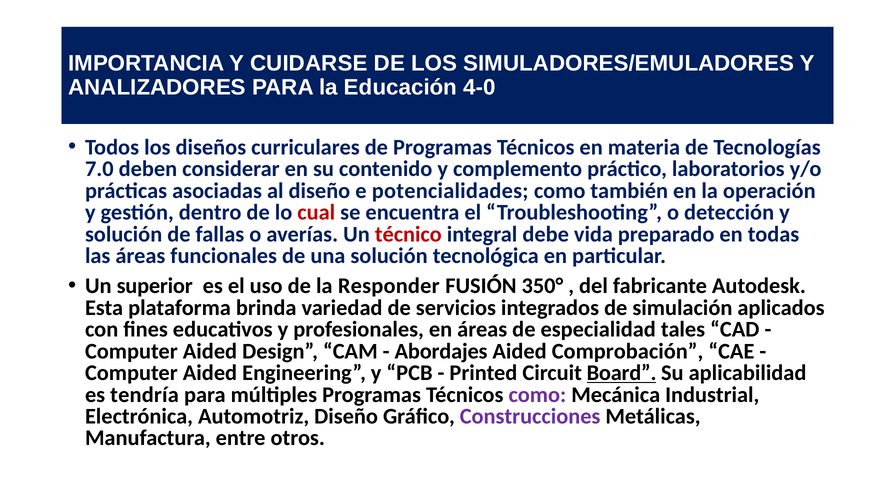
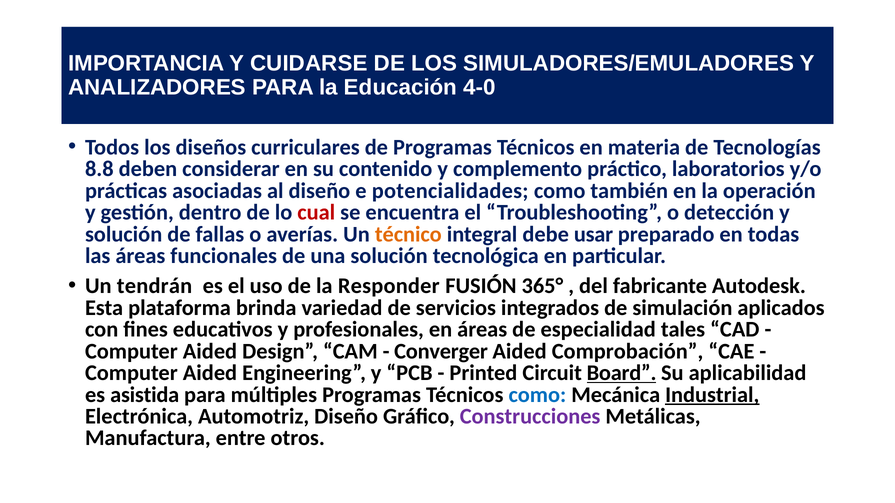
7.0: 7.0 -> 8.8 (99, 169)
técnico colour: red -> orange (408, 234)
vida: vida -> usar (594, 234)
superior: superior -> tendrán (154, 286)
350°: 350° -> 365° (542, 286)
Abordajes: Abordajes -> Converger (441, 351)
tendría: tendría -> asistida (145, 395)
como colour: purple -> blue (537, 395)
Industrial underline: none -> present (712, 395)
